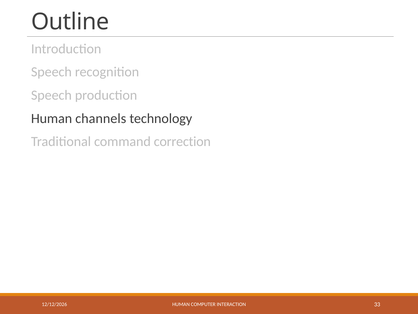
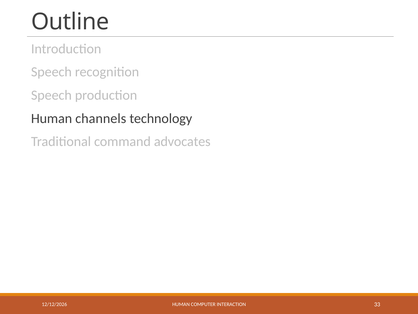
correction: correction -> advocates (182, 141)
